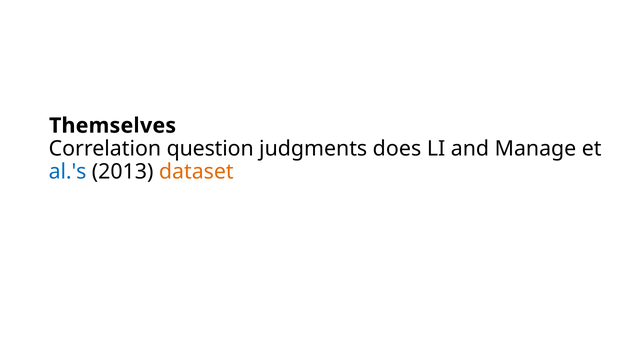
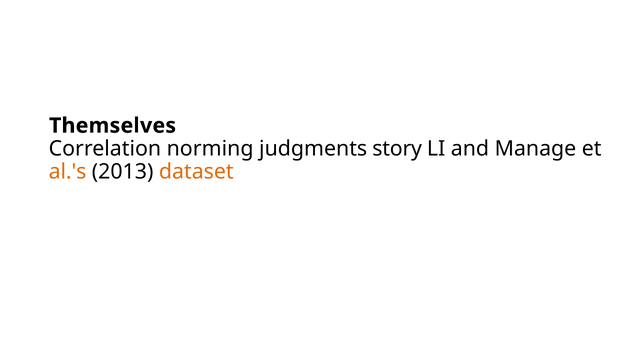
question: question -> norming (210, 149)
does: does -> story (397, 149)
al.'s colour: blue -> orange (68, 172)
